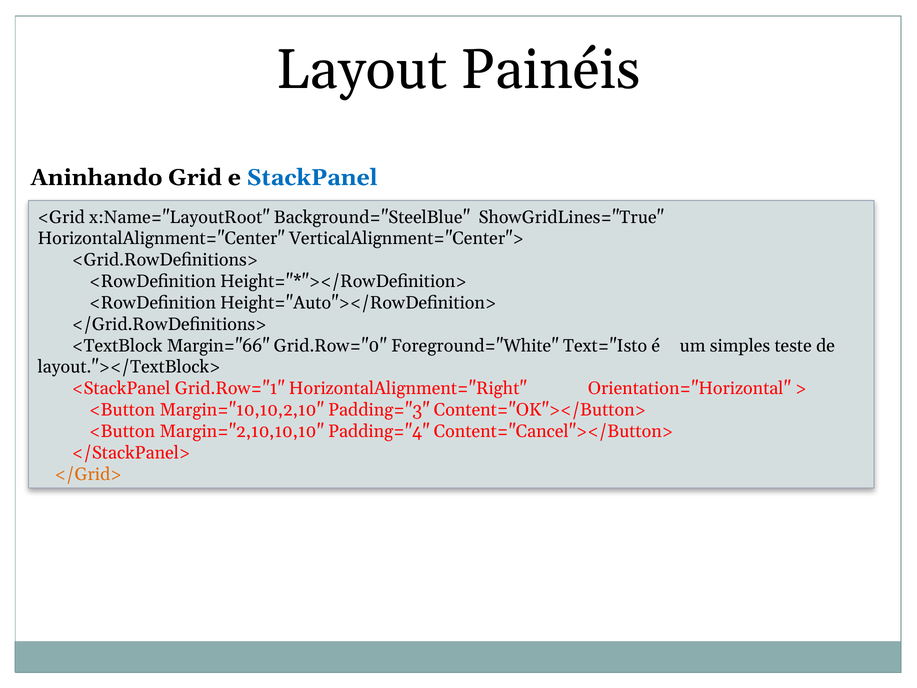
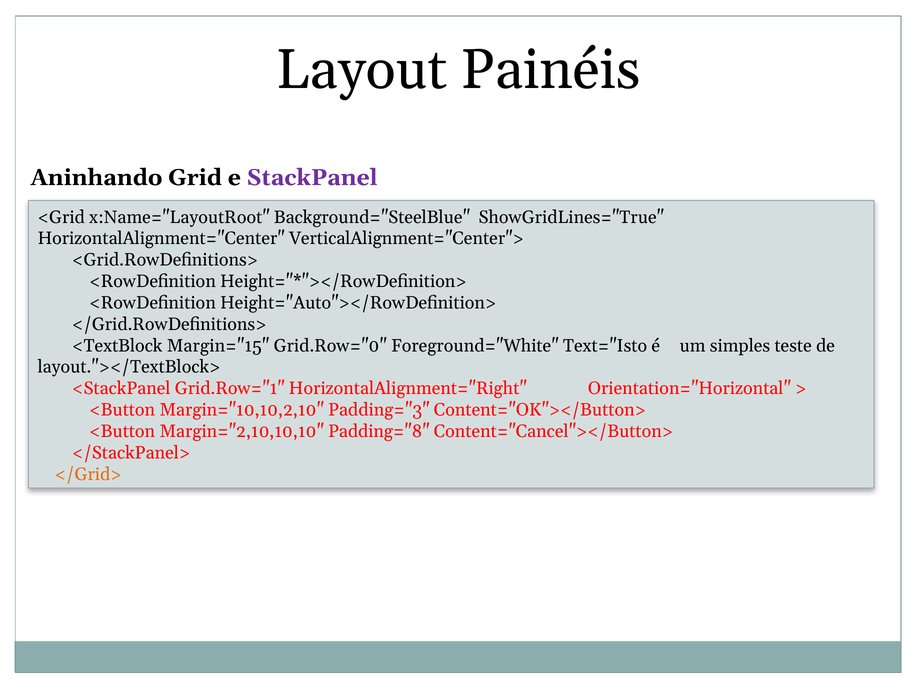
StackPanel colour: blue -> purple (312, 177)
Margin="66: Margin="66 -> Margin="15 (218, 345)
Padding="4: Padding="4 -> Padding="8 (379, 431)
